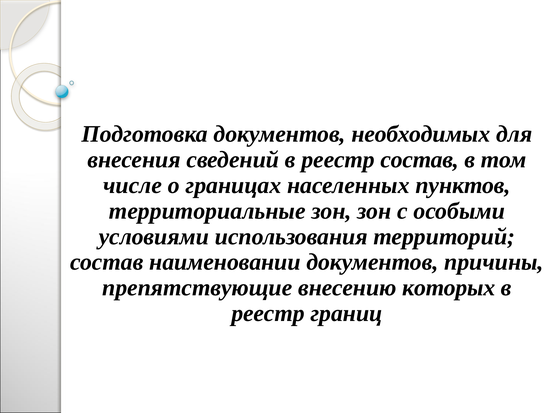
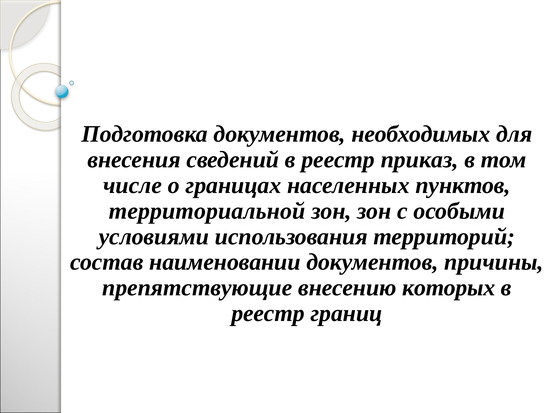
реестр состав: состав -> приказ (420, 160)
территориальные: территориальные -> территориальной (207, 211)
